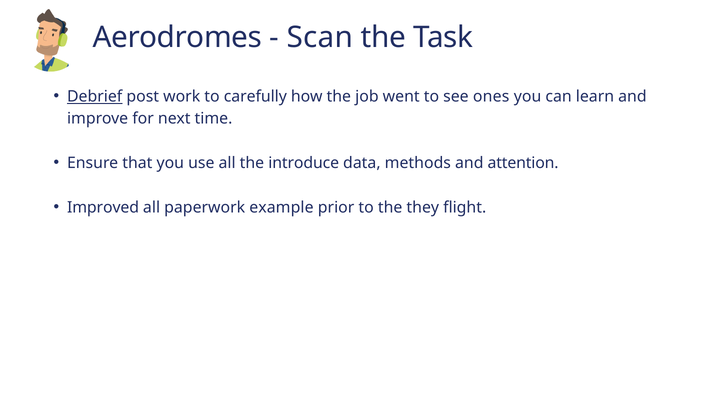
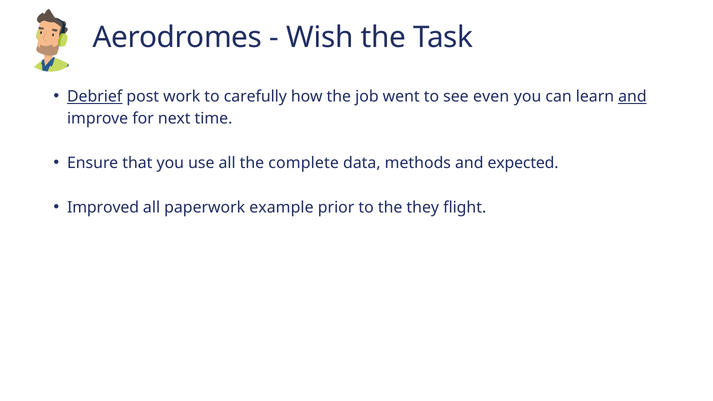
Scan: Scan -> Wish (320, 37)
ones: ones -> even (491, 97)
and underline: none -> present (632, 97)
introduce: introduce -> complete (304, 163)
attention: attention -> expected (523, 163)
